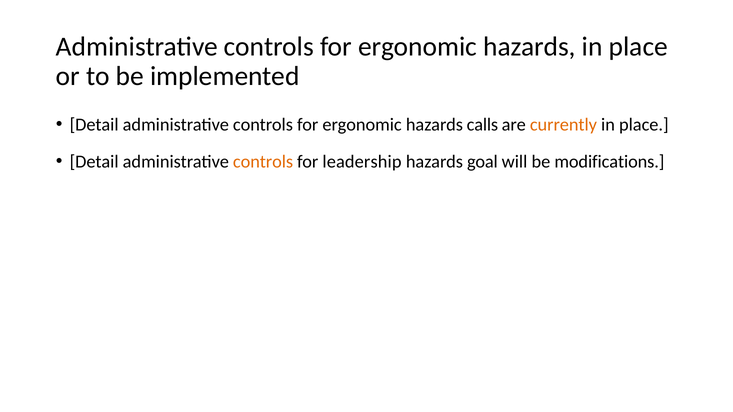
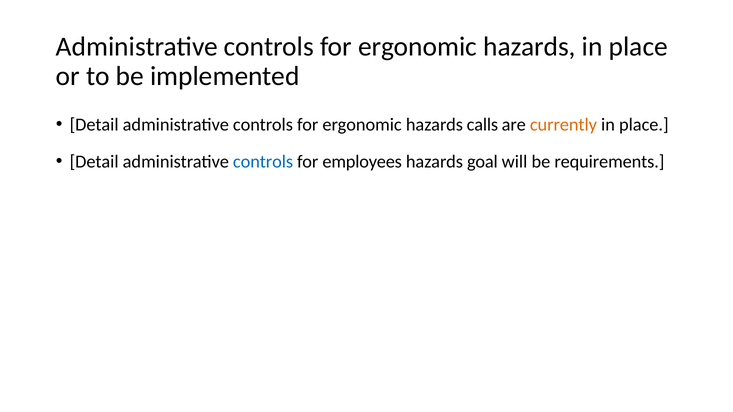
controls colour: orange -> blue (263, 162)
leadership: leadership -> employees (362, 162)
modifications: modifications -> requirements (609, 162)
